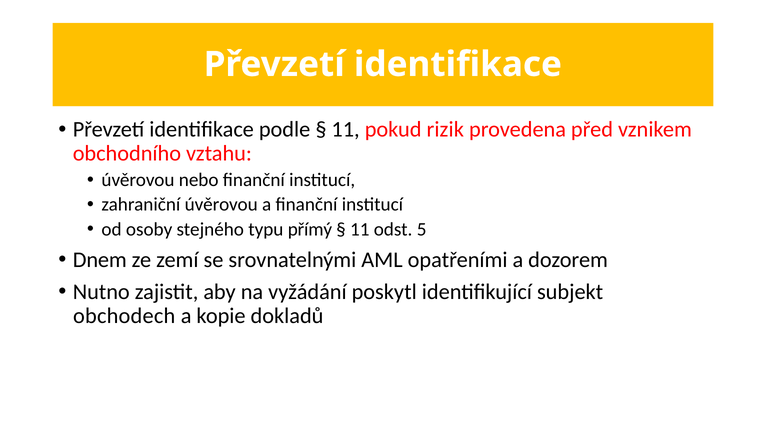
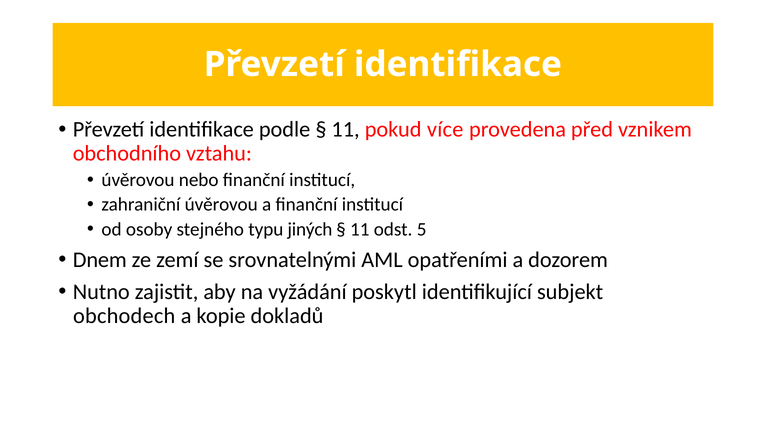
rizik: rizik -> více (445, 129)
přímý: přímý -> jiných (310, 229)
